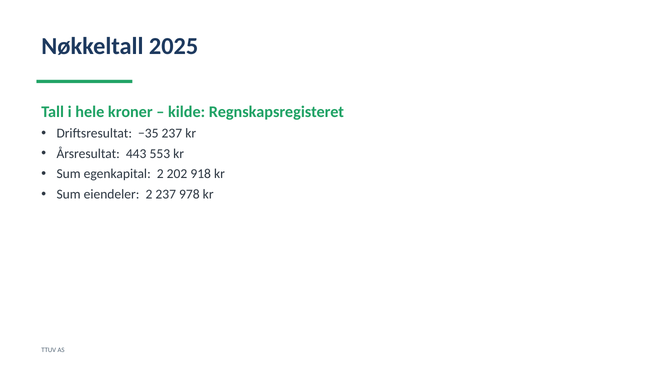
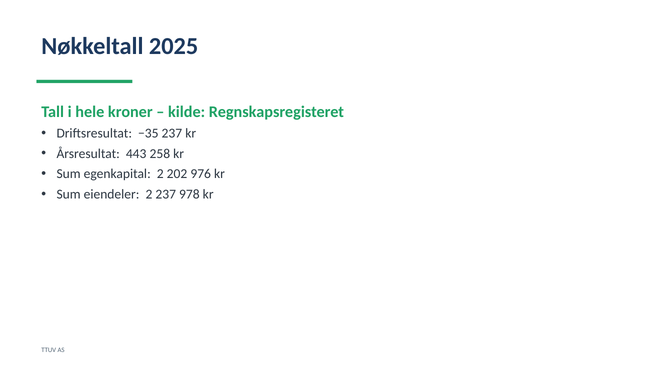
553: 553 -> 258 (160, 154)
918: 918 -> 976 (201, 174)
